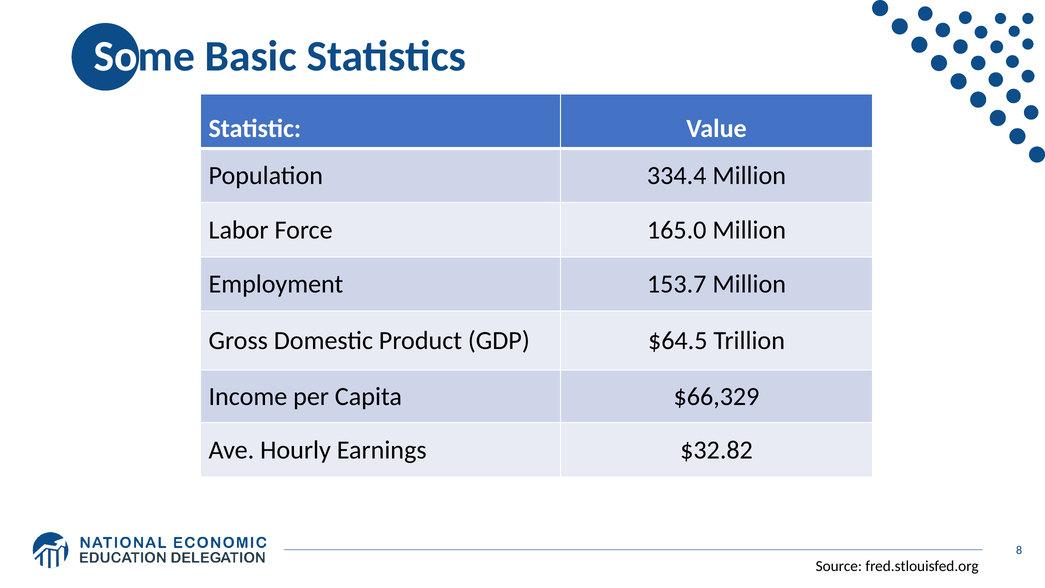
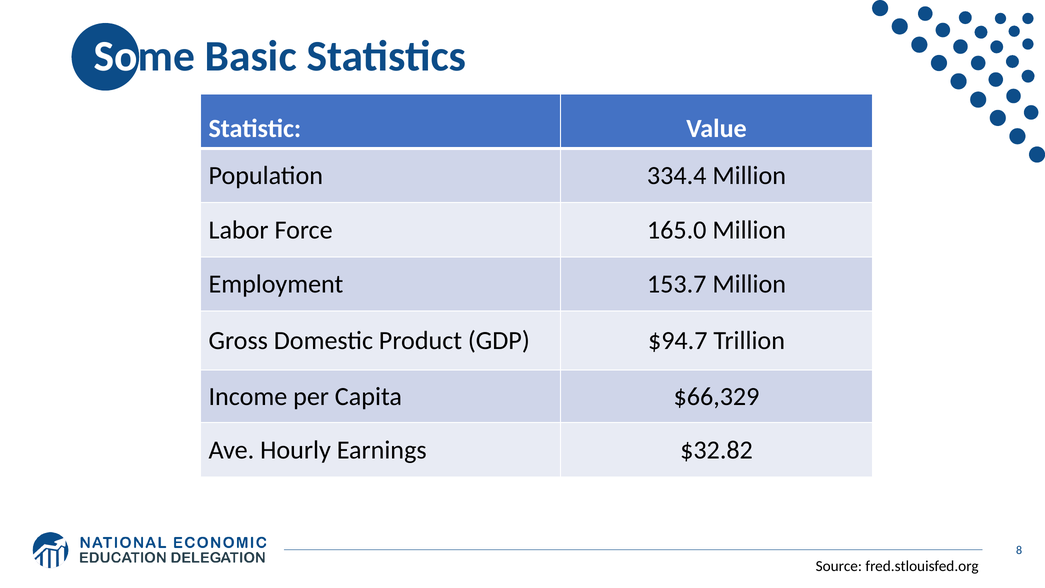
$64.5: $64.5 -> $94.7 (678, 341)
